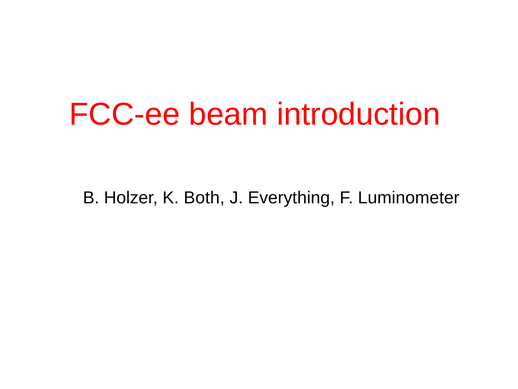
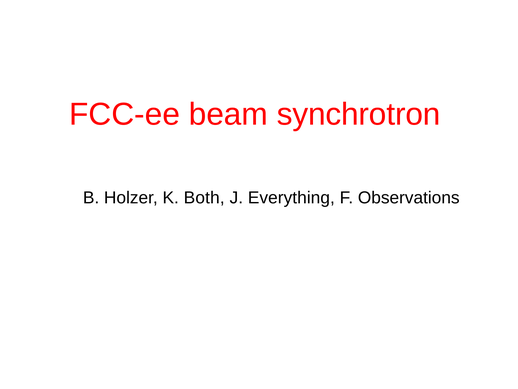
introduction: introduction -> synchrotron (359, 114)
Luminometer: Luminometer -> Observations (409, 198)
